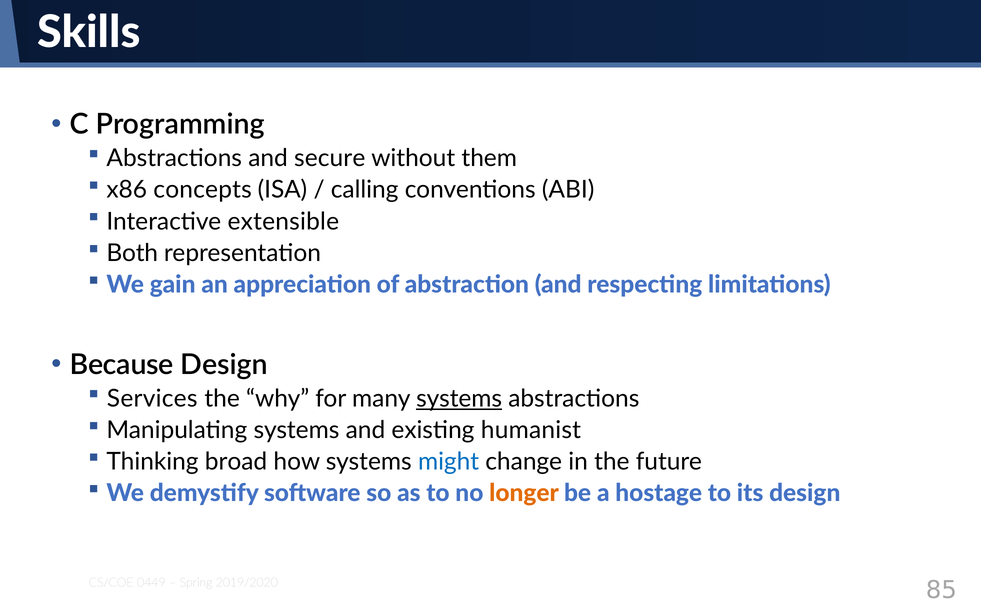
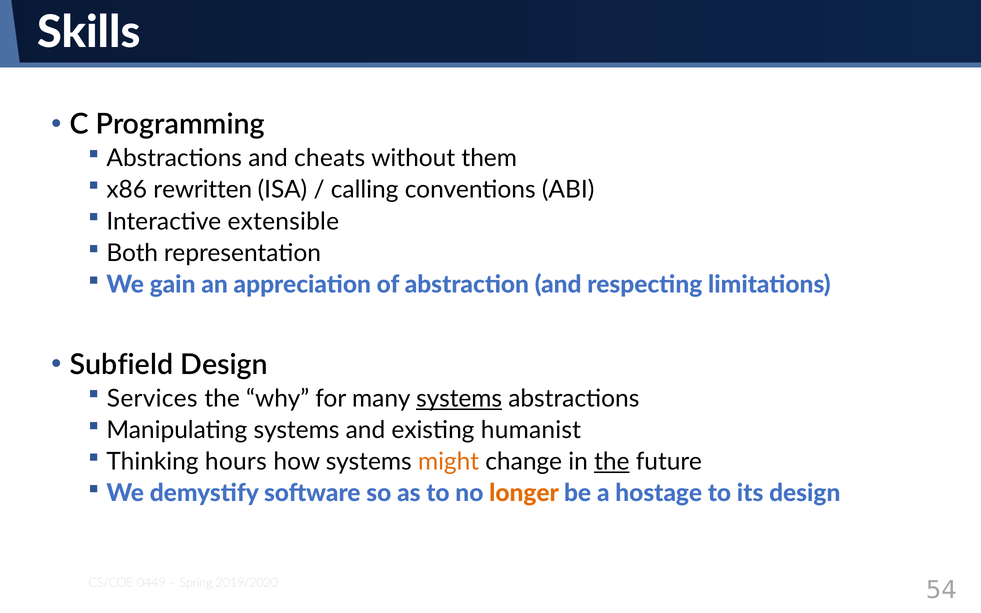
secure: secure -> cheats (330, 158)
concepts: concepts -> rewritten (203, 190)
Because: Because -> Subfield (121, 365)
broad: broad -> hours (236, 462)
might colour: blue -> orange (449, 462)
the underline: none -> present (612, 462)
85: 85 -> 54 (941, 590)
